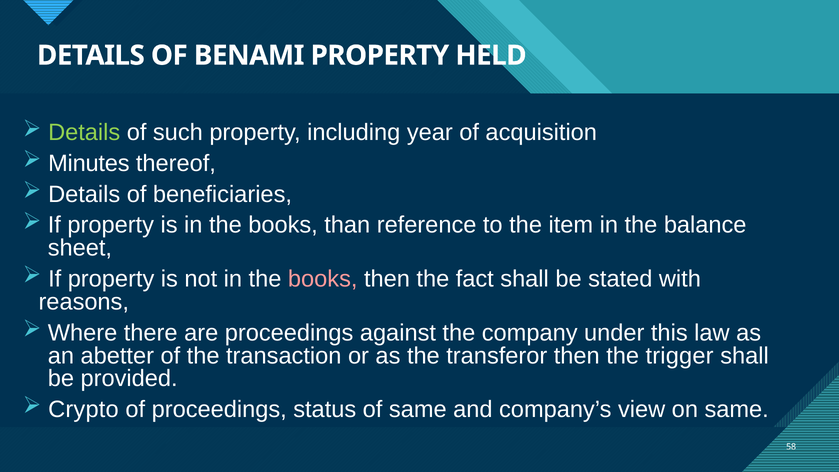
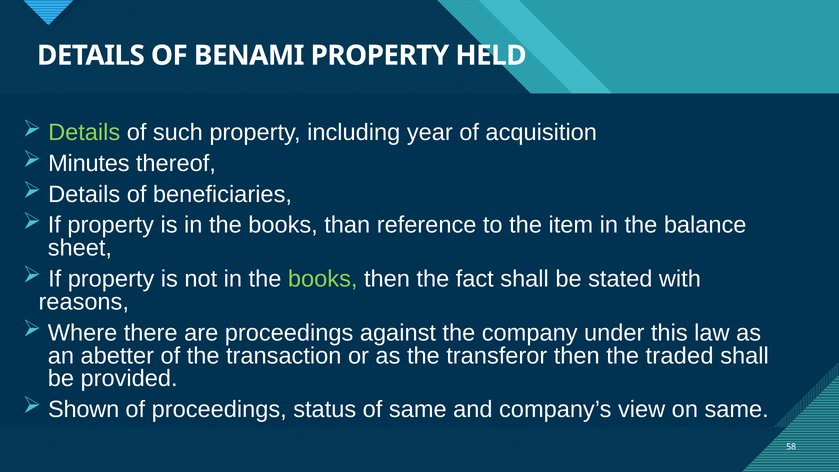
books colour: pink -> light green (323, 279)
trigger: trigger -> traded (680, 356)
Crypto: Crypto -> Shown (84, 409)
